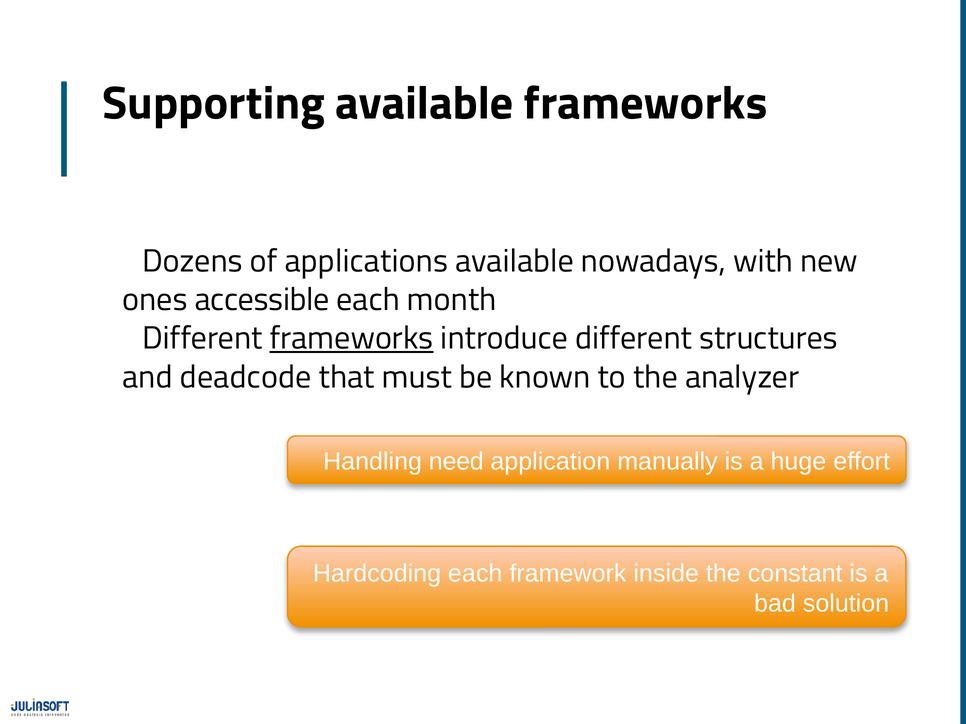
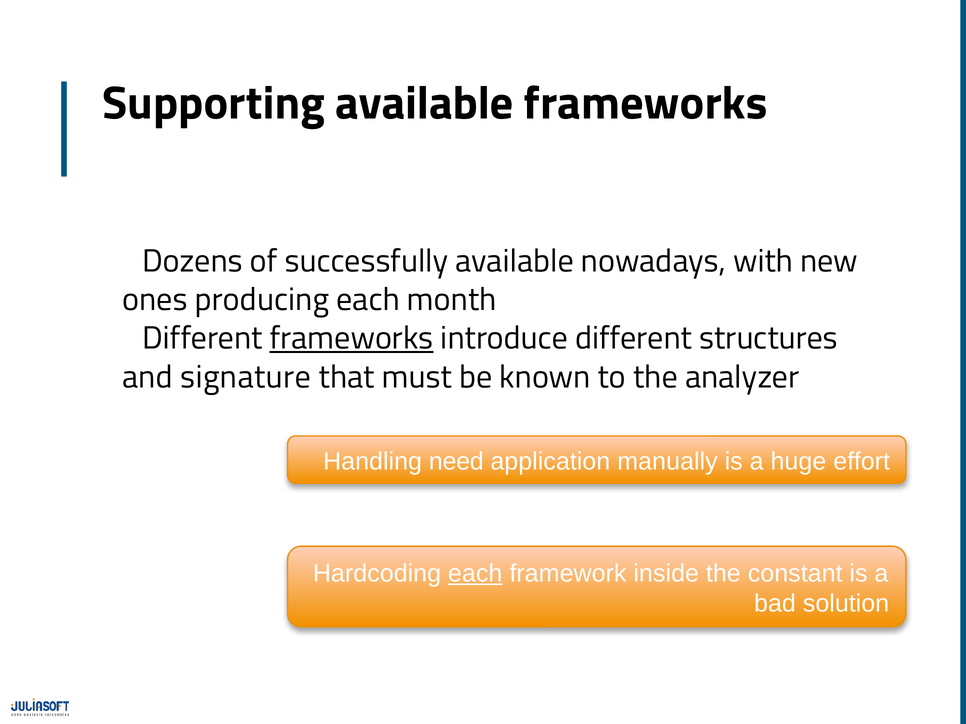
applications: applications -> successfully (366, 261)
accessible: accessible -> producing (262, 300)
deadcode: deadcode -> signature (246, 377)
each underline: none -> present (475, 574)
